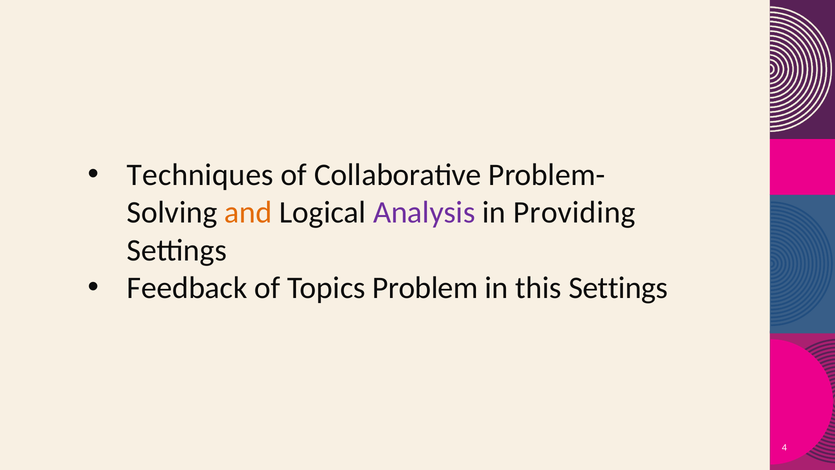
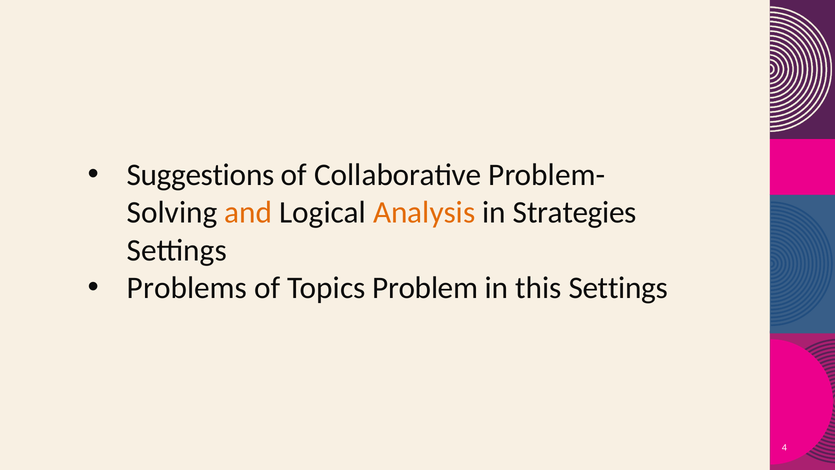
Techniques: Techniques -> Suggestions (201, 175)
Analysis colour: purple -> orange (424, 212)
Providing: Providing -> Strategies (575, 212)
Feedback: Feedback -> Problems (187, 288)
